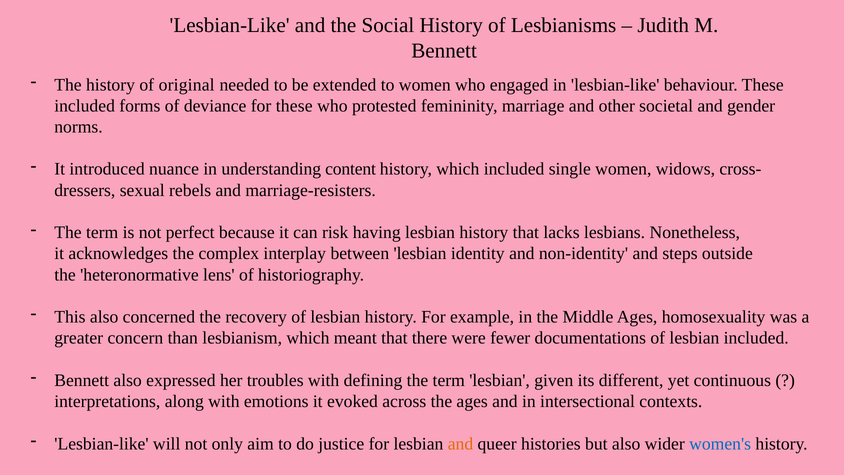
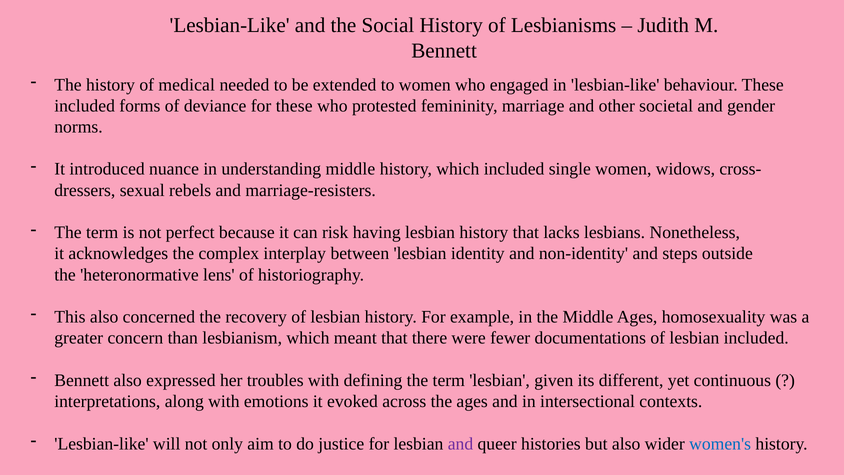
original: original -> medical (187, 85)
understanding content: content -> middle (350, 169)
and colour: orange -> purple (460, 443)
